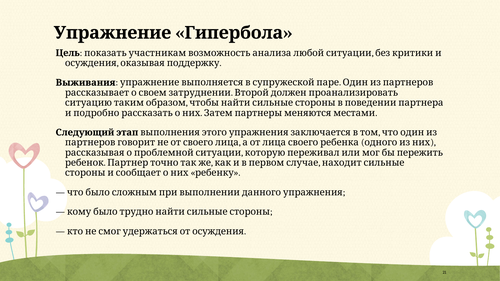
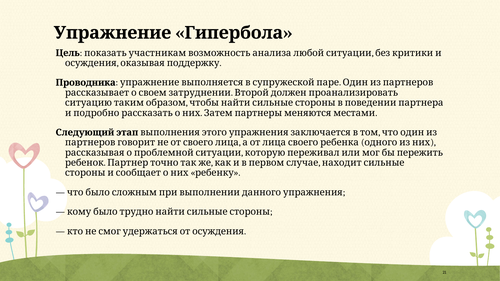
Выживания: Выживания -> Проводника (86, 83)
